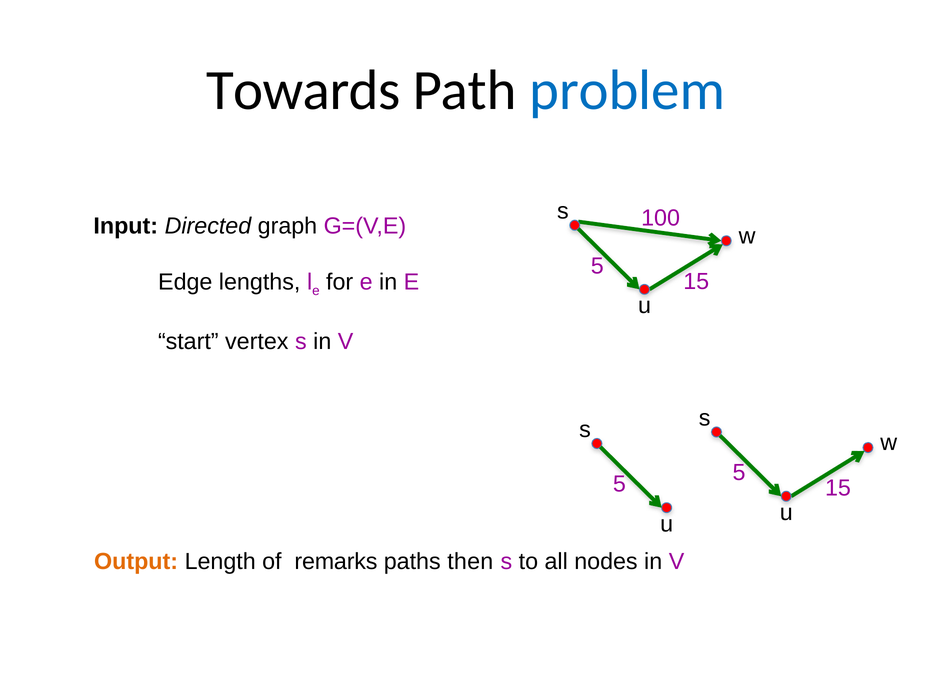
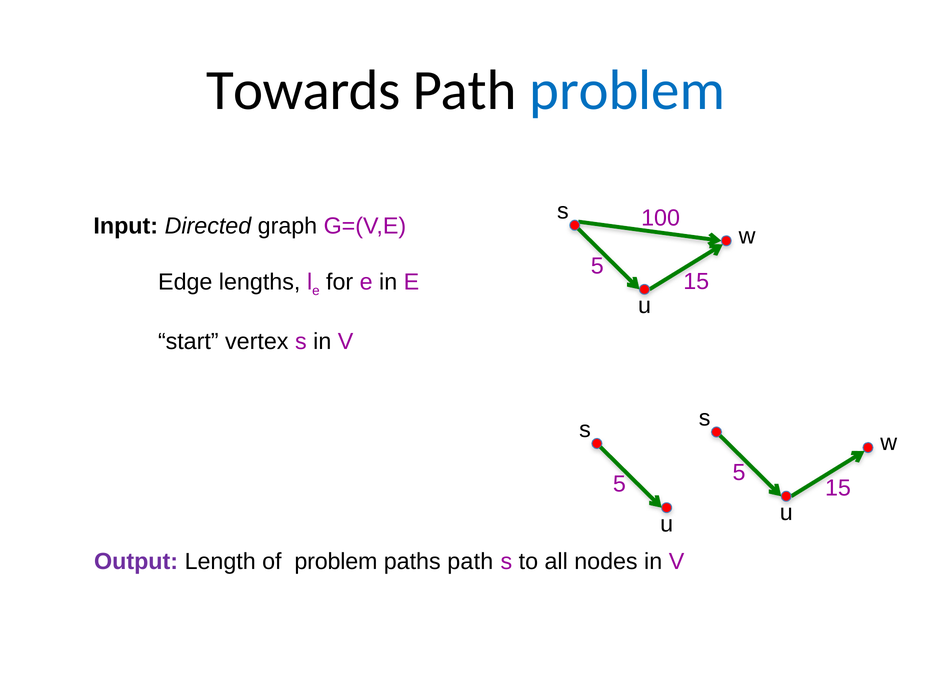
Output colour: orange -> purple (136, 562)
of remarks: remarks -> problem (336, 562)
paths then: then -> path (470, 562)
